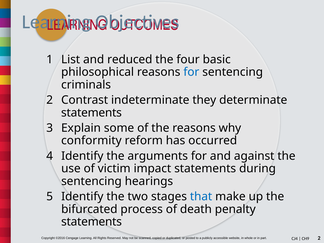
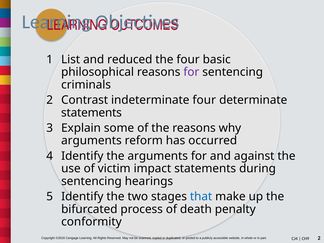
for colour: blue -> purple (191, 72)
indeterminate they: they -> four (204, 100)
conformity: conformity -> arguments (91, 141)
statements: statements -> conformity (91, 222)
